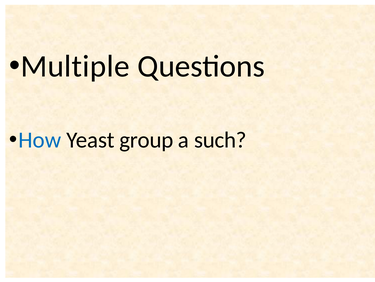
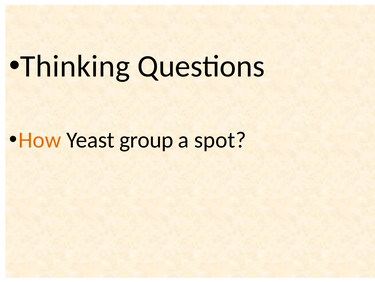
Multiple: Multiple -> Thinking (75, 66)
How colour: blue -> orange (40, 140)
such: such -> spot (220, 140)
